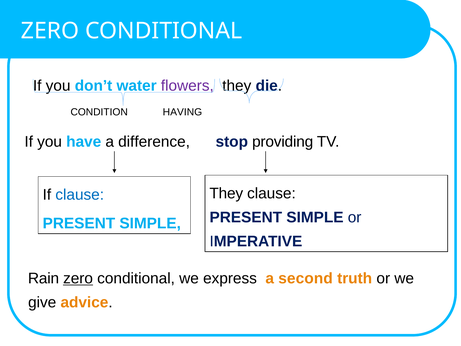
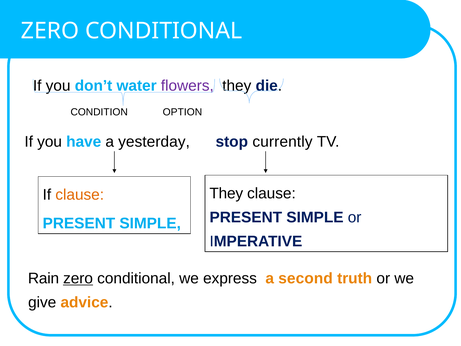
HAVING: HAVING -> OPTION (182, 112)
difference: difference -> yesterday (154, 142)
providing: providing -> currently (282, 142)
clause colour: blue -> orange (80, 195)
